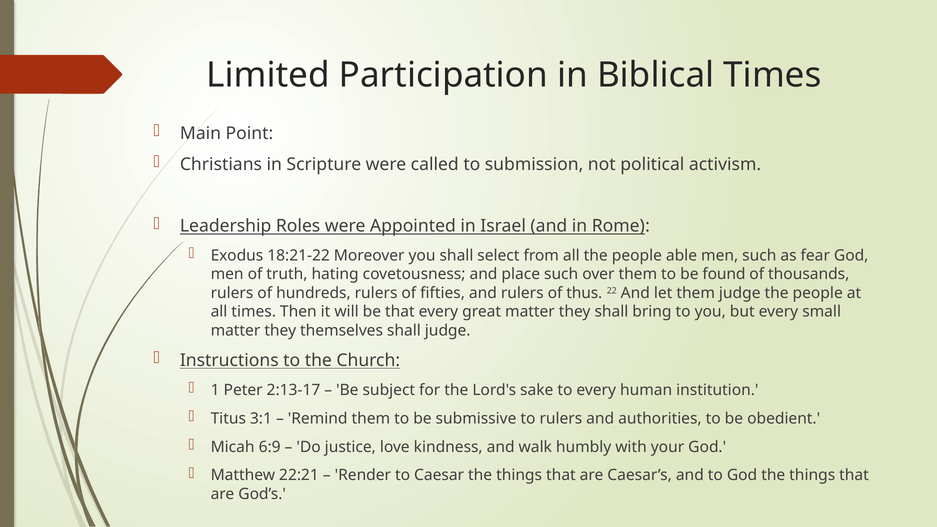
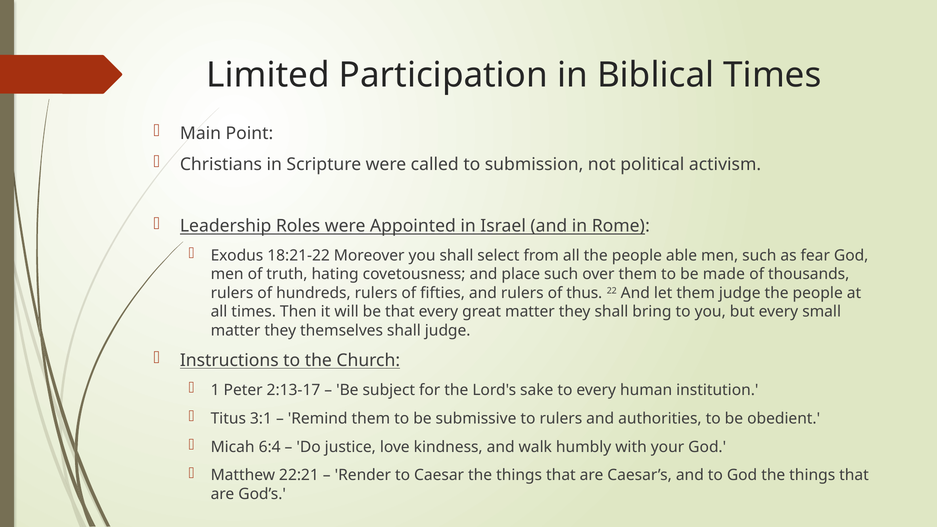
found: found -> made (724, 274)
6:9: 6:9 -> 6:4 (270, 447)
